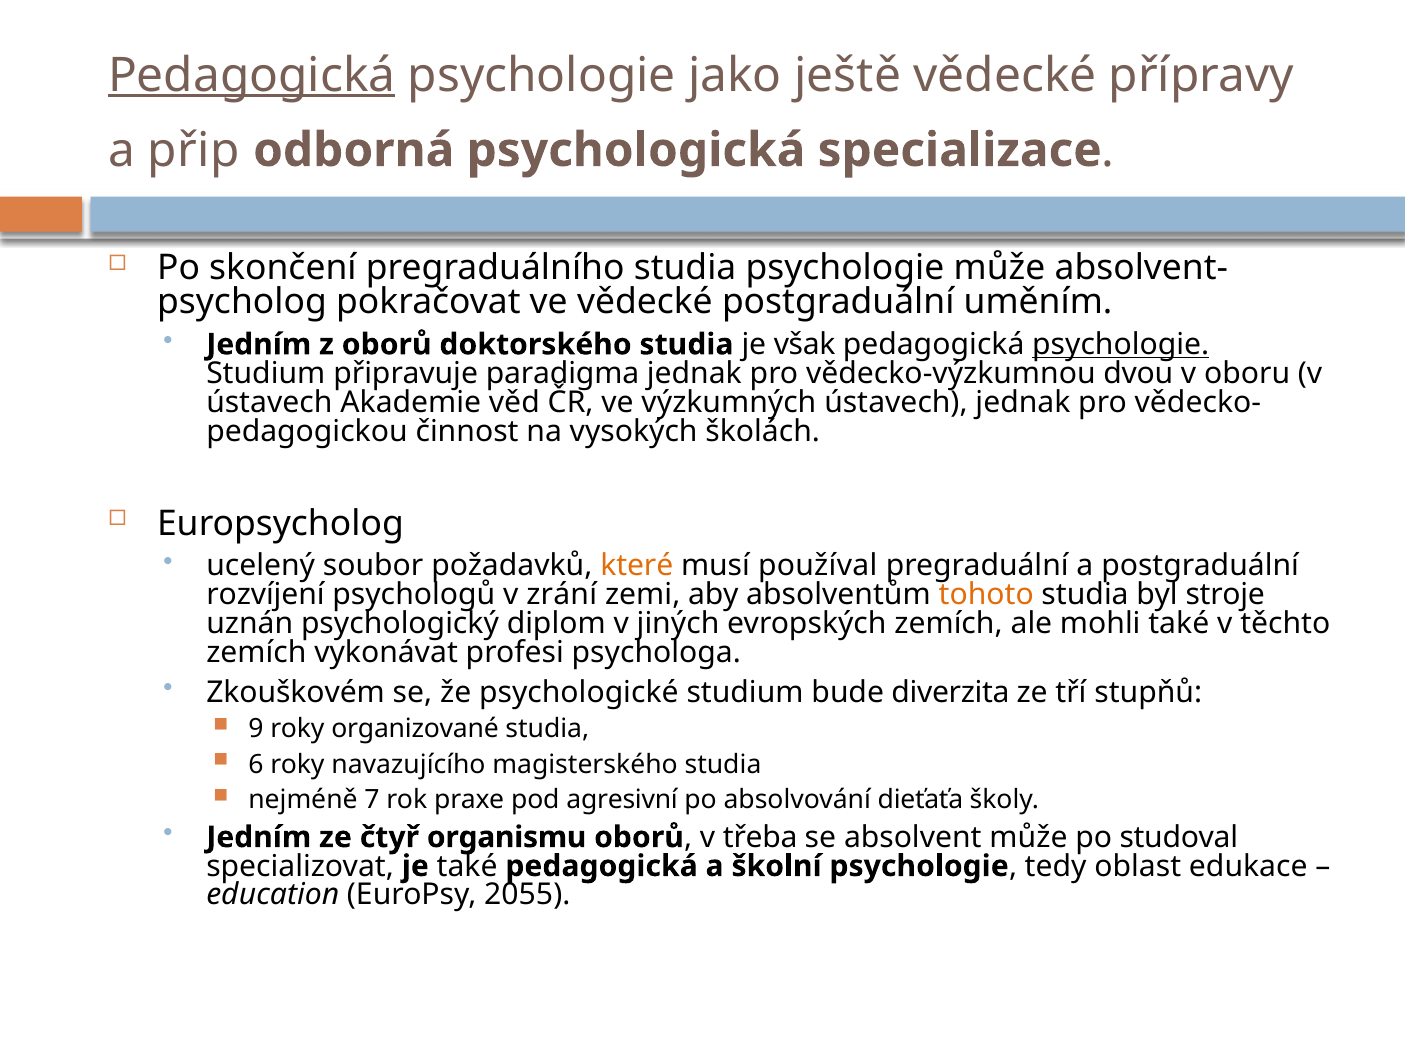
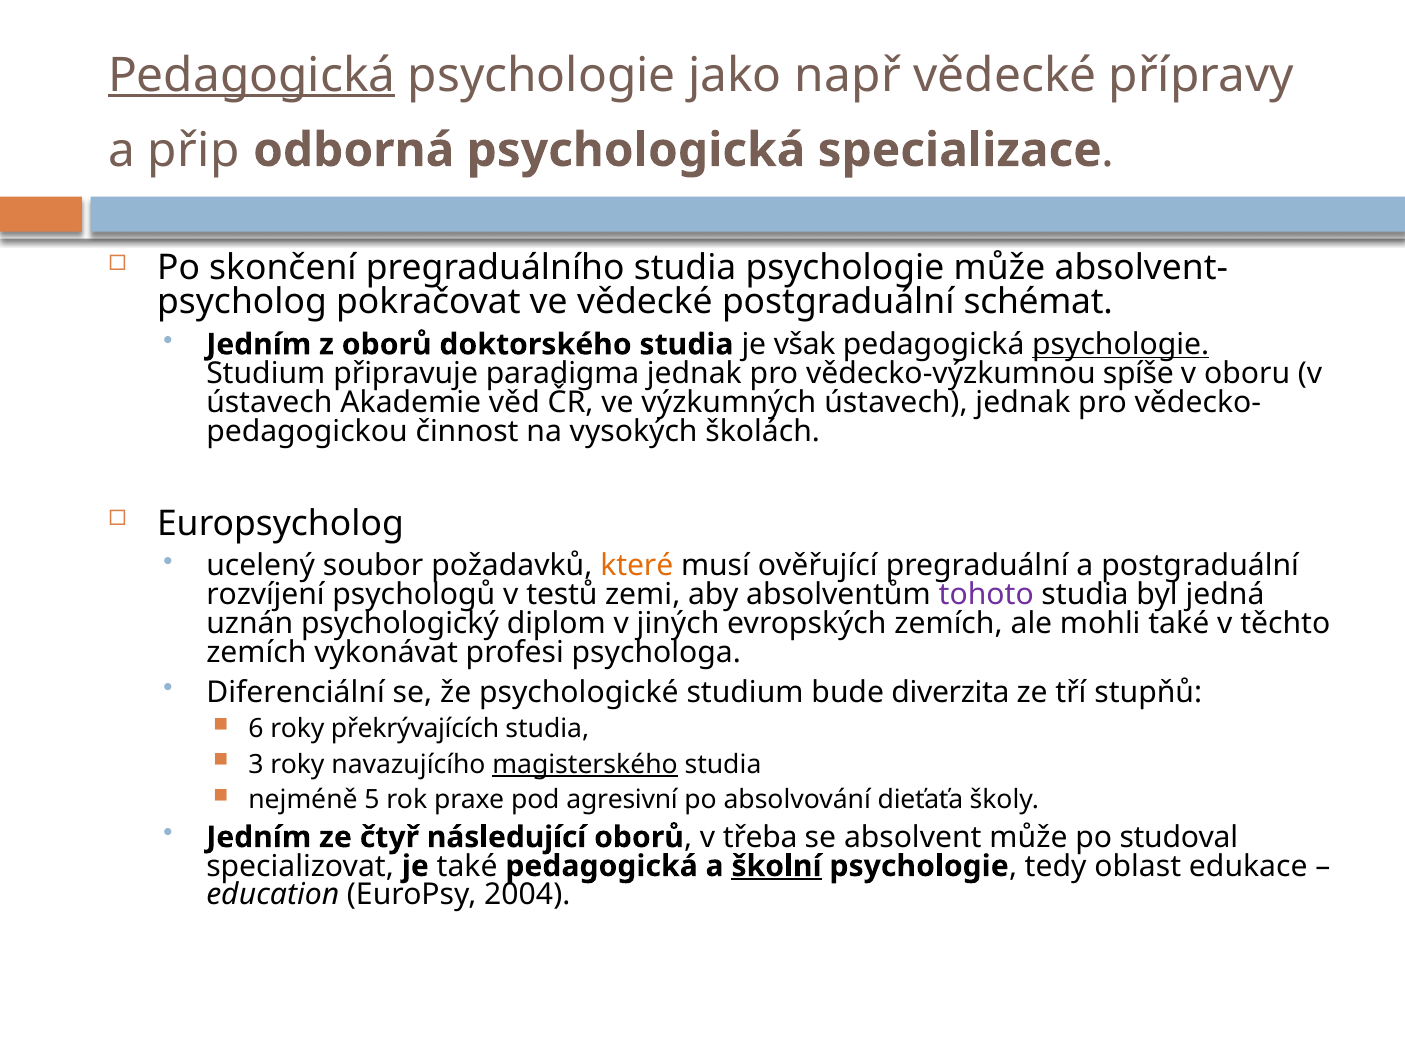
ještě: ještě -> např (847, 75)
uměním: uměním -> schémat (1038, 302)
dvou: dvou -> spíše (1138, 374)
používal: používal -> ověřující (818, 566)
zrání: zrání -> testů (562, 595)
tohoto colour: orange -> purple (986, 595)
stroje: stroje -> jedná (1225, 595)
Zkouškovém: Zkouškovém -> Diferenciální (296, 693)
9: 9 -> 6 (256, 730)
organizované: organizované -> překrývajících (415, 730)
6: 6 -> 3 (256, 765)
magisterského underline: none -> present (585, 765)
7: 7 -> 5 (372, 800)
organismu: organismu -> následující (507, 838)
školní underline: none -> present (777, 867)
2055: 2055 -> 2004 (527, 896)
